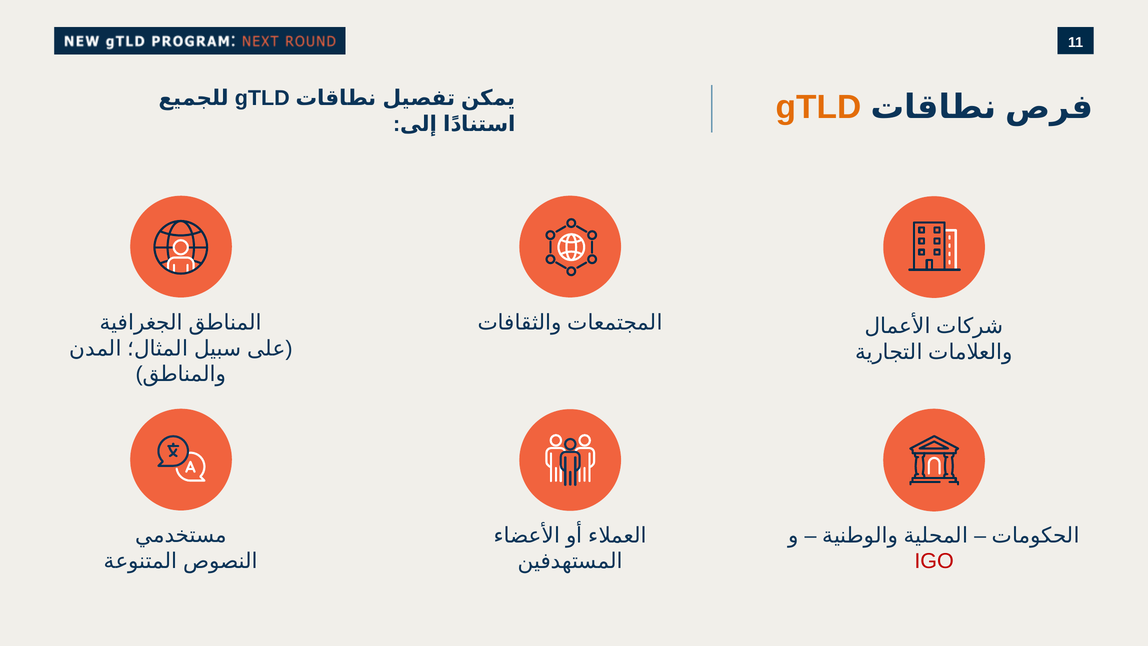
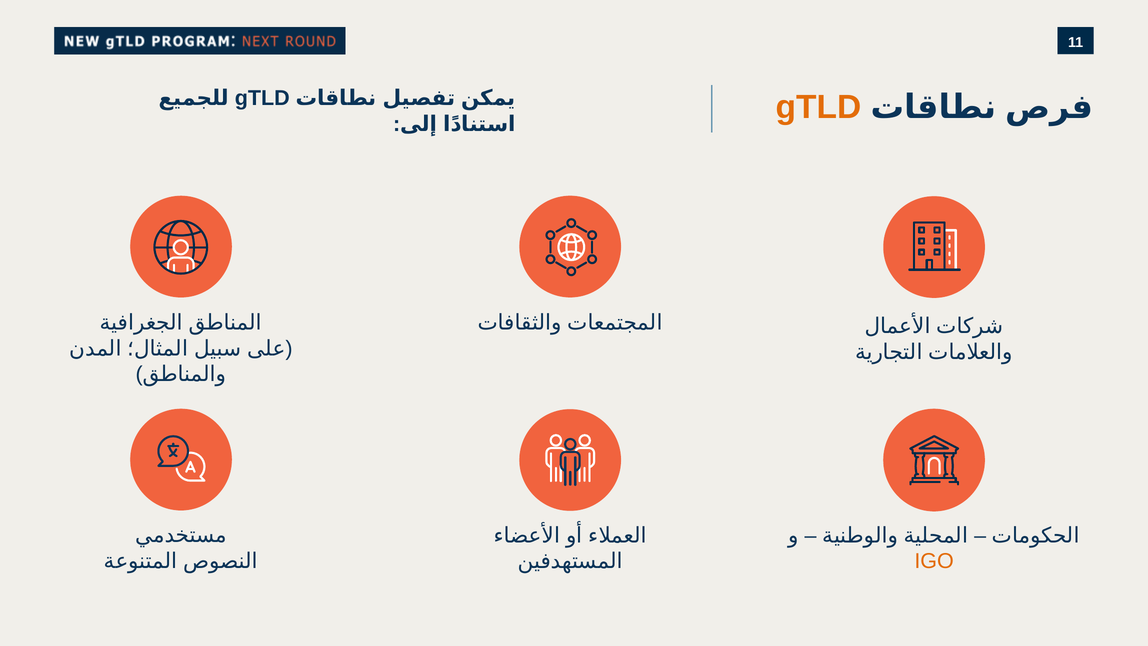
IGO colour: red -> orange (934, 561)
